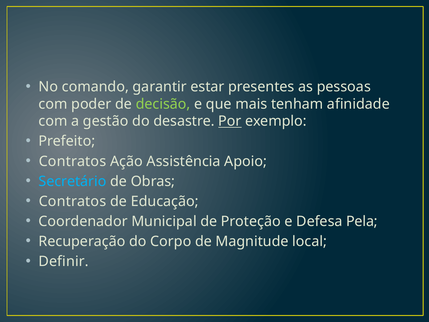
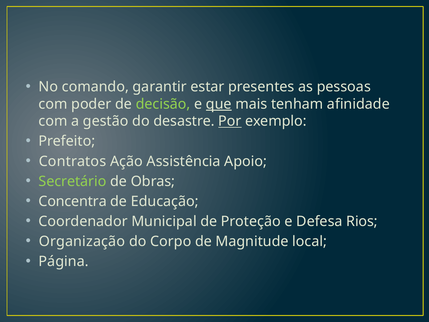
que underline: none -> present (219, 104)
Secretário colour: light blue -> light green (73, 181)
Contratos: Contratos -> Concentra (73, 201)
Pela: Pela -> Rios (362, 221)
Recuperação: Recuperação -> Organização (82, 241)
Definir: Definir -> Página (64, 261)
